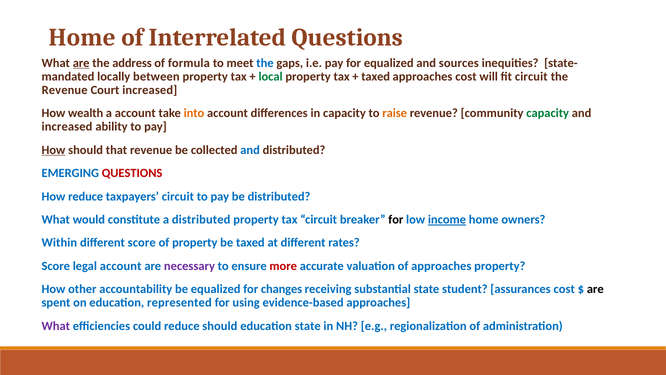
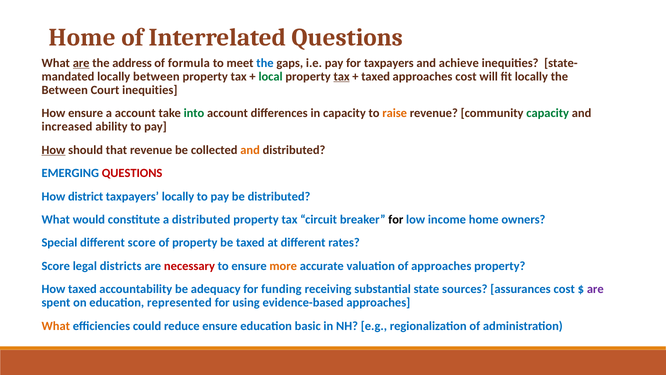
for equalized: equalized -> taxpayers (389, 63)
sources: sources -> achieve (459, 63)
tax underline: none -> present (342, 76)
fit circuit: circuit -> locally (531, 76)
Revenue: Revenue -> Between (65, 90)
Court increased: increased -> inequities (150, 90)
How wealth: wealth -> ensure (86, 113)
into colour: orange -> green (194, 113)
and colour: blue -> orange (250, 150)
How reduce: reduce -> district (86, 196)
taxpayers circuit: circuit -> locally (178, 196)
income underline: present -> none (447, 219)
Within: Within -> Special (59, 243)
legal account: account -> districts (121, 266)
necessary colour: purple -> red (189, 266)
more colour: red -> orange (283, 266)
How other: other -> taxed (82, 289)
be equalized: equalized -> adequacy (216, 289)
changes: changes -> funding (281, 289)
student: student -> sources (465, 289)
are colour: black -> purple (595, 289)
What colour: purple -> orange (56, 326)
reduce should: should -> ensure (220, 326)
education state: state -> basic (308, 326)
